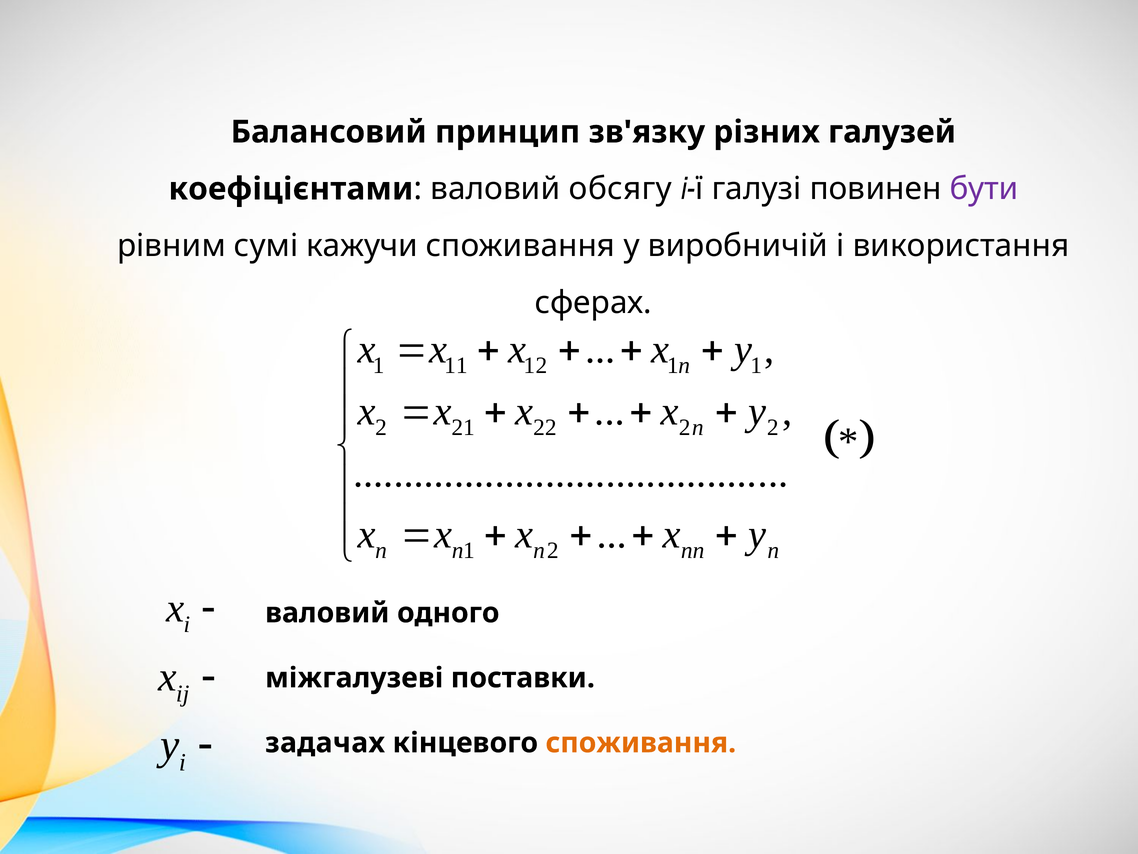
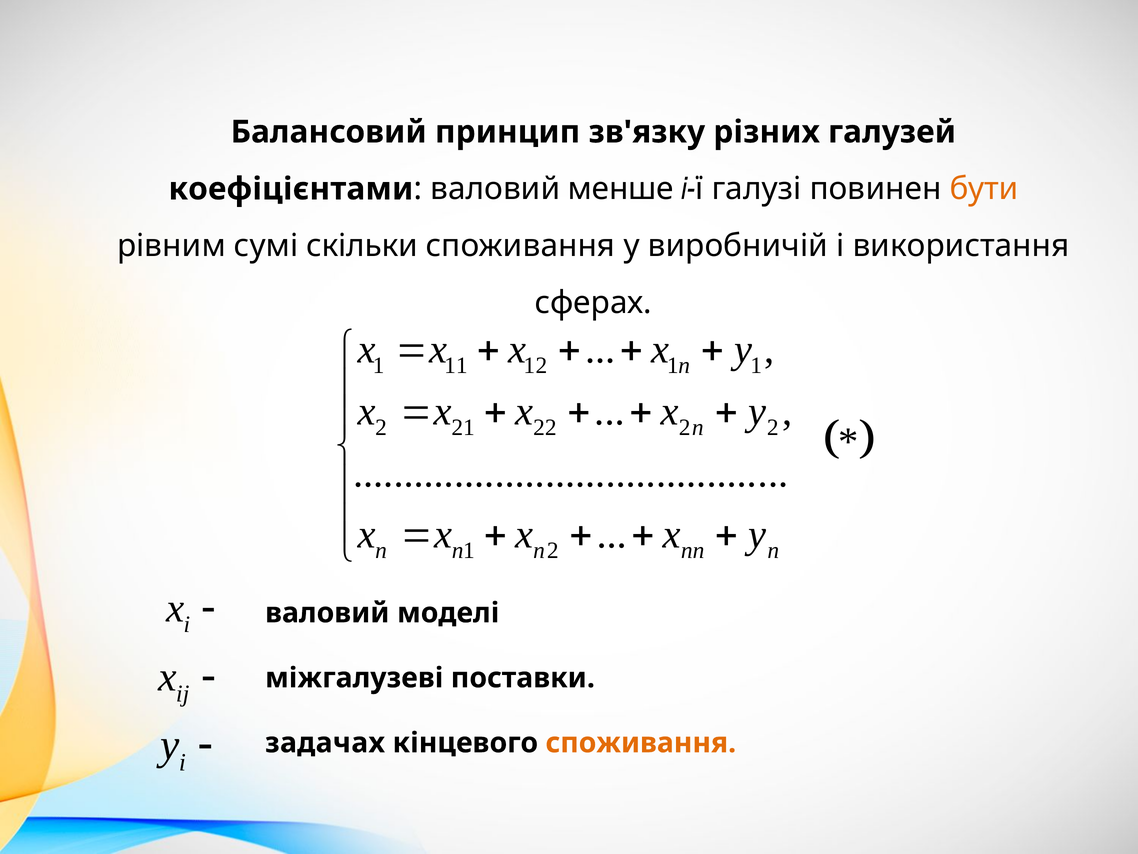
обсягу: обсягу -> менше (621, 189)
бути colour: purple -> orange (984, 189)
кажучи: кажучи -> скільки (362, 246)
одного: одного -> моделі (448, 613)
